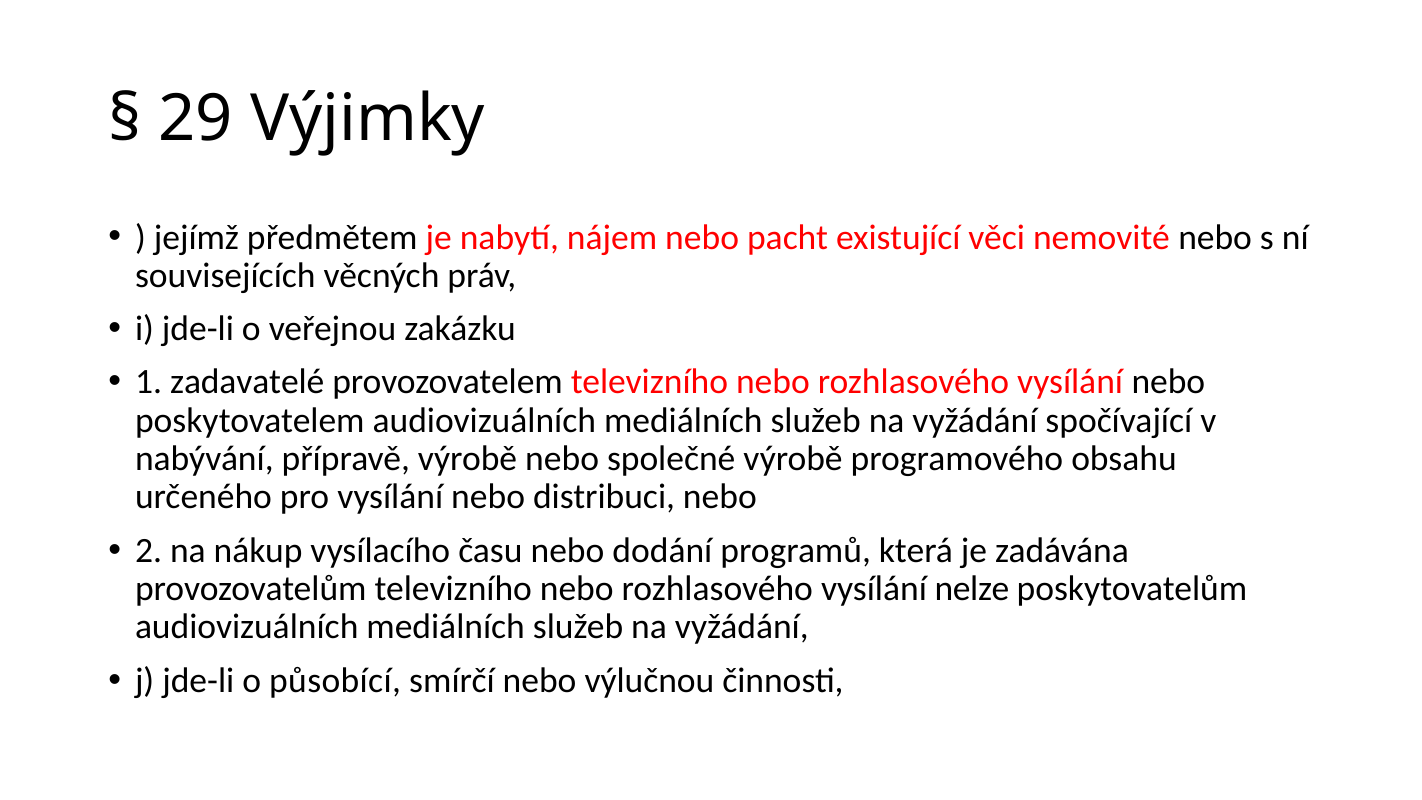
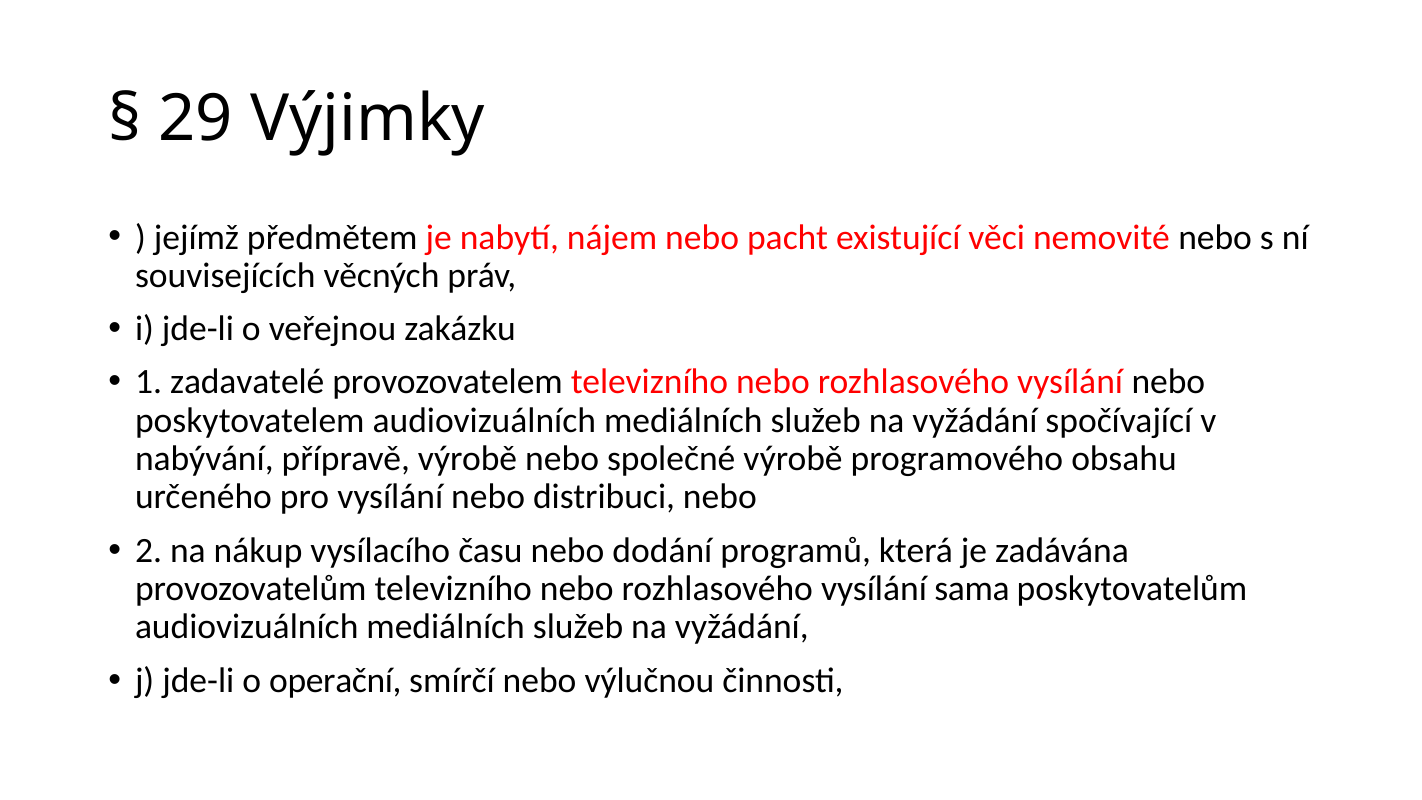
nelze: nelze -> sama (972, 589)
působící: působící -> operační (335, 680)
